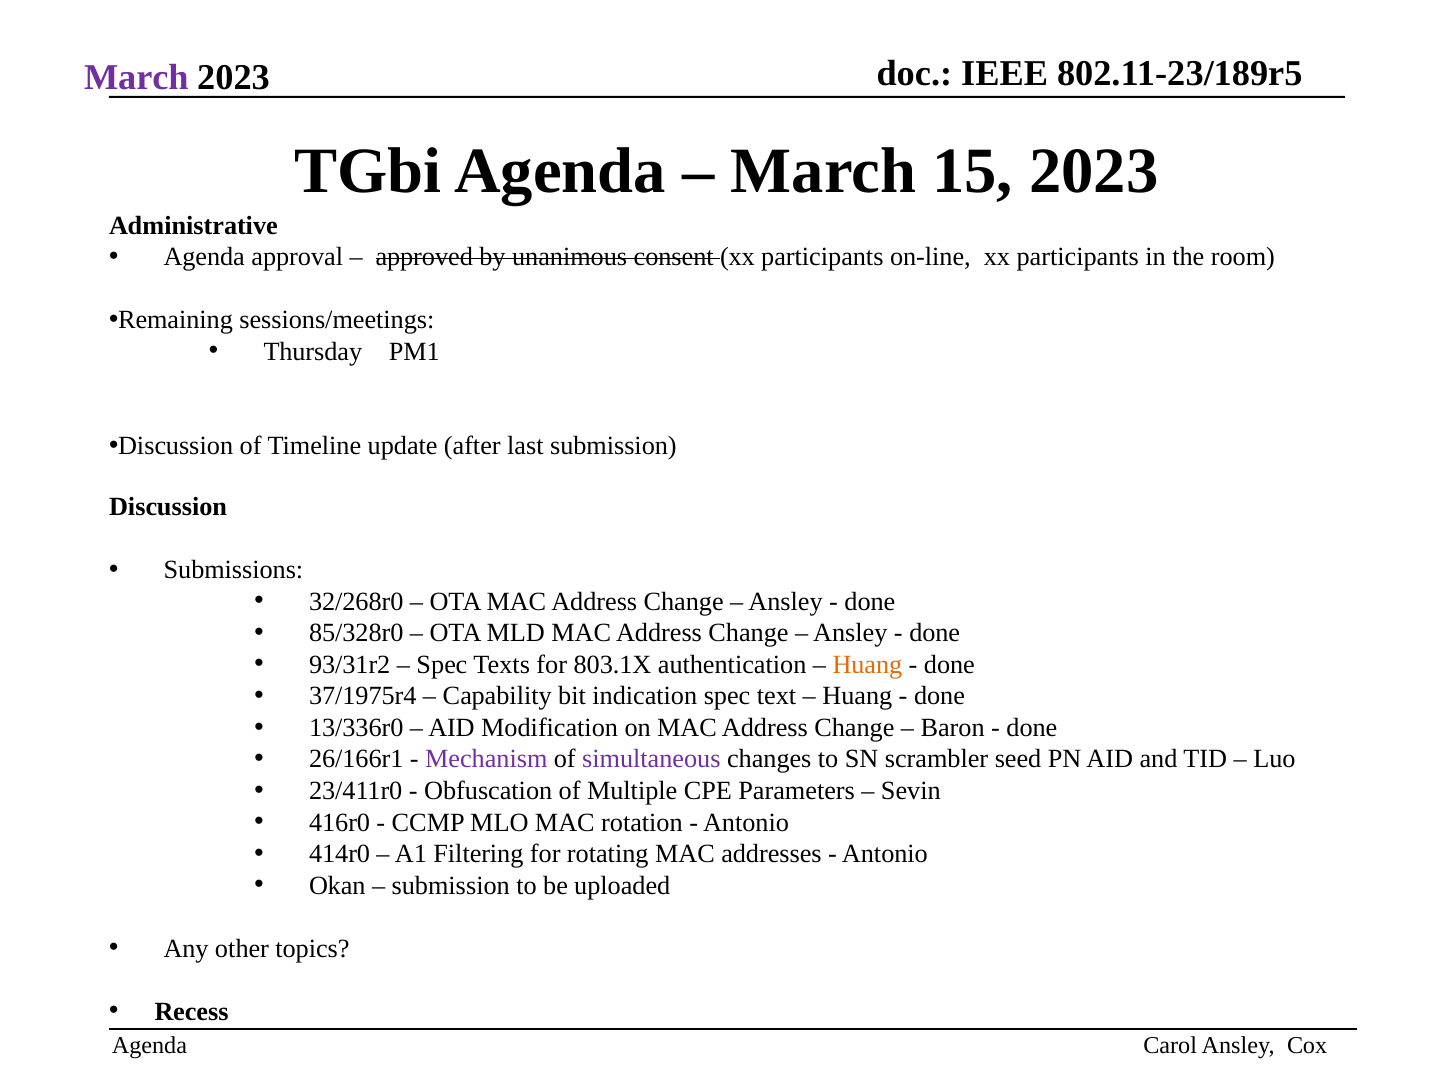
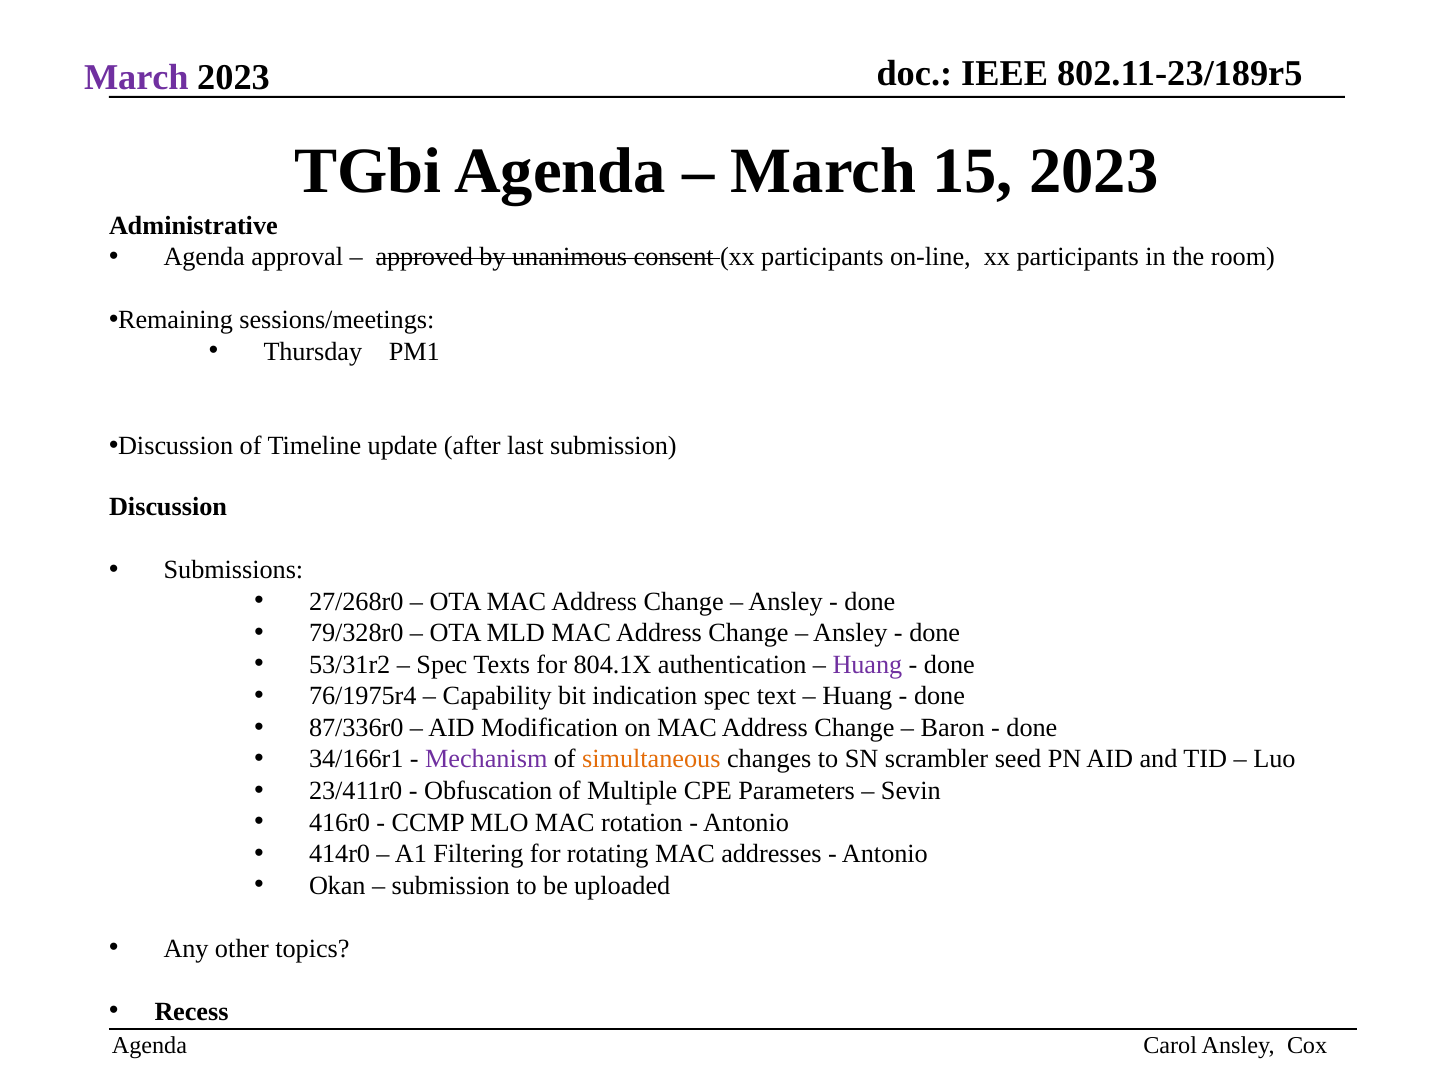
32/268r0: 32/268r0 -> 27/268r0 (356, 602)
85/328r0: 85/328r0 -> 79/328r0 (356, 633)
93/31r2: 93/31r2 -> 53/31r2 (350, 665)
803.1X: 803.1X -> 804.1X (613, 665)
Huang colour: orange -> purple (867, 665)
37/1975r4: 37/1975r4 -> 76/1975r4 (363, 697)
13/336r0: 13/336r0 -> 87/336r0 (356, 728)
26/166r1: 26/166r1 -> 34/166r1 (356, 760)
simultaneous colour: purple -> orange (651, 760)
